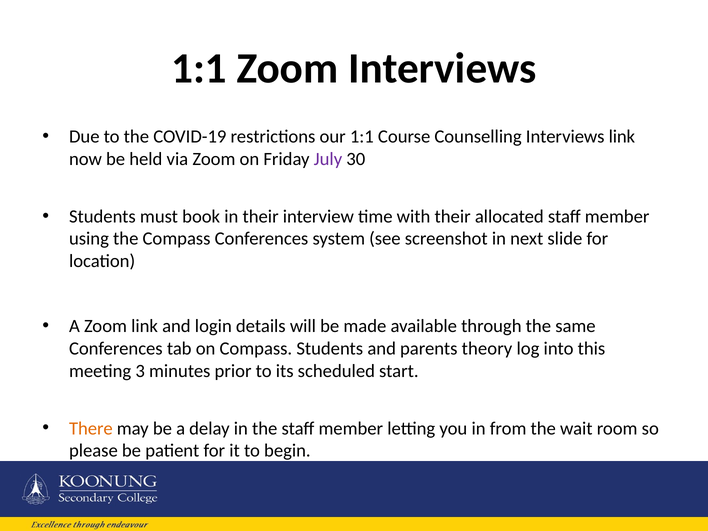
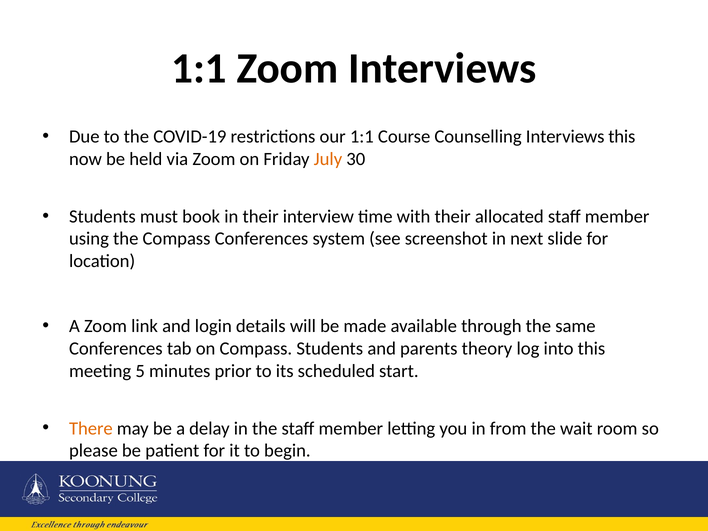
Interviews link: link -> this (622, 137)
July colour: purple -> orange (328, 159)
3: 3 -> 5 (140, 371)
